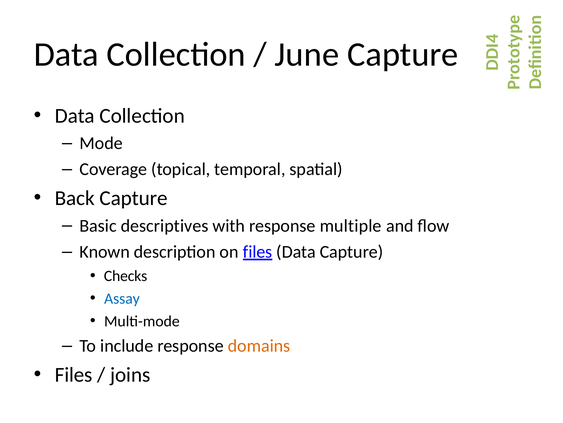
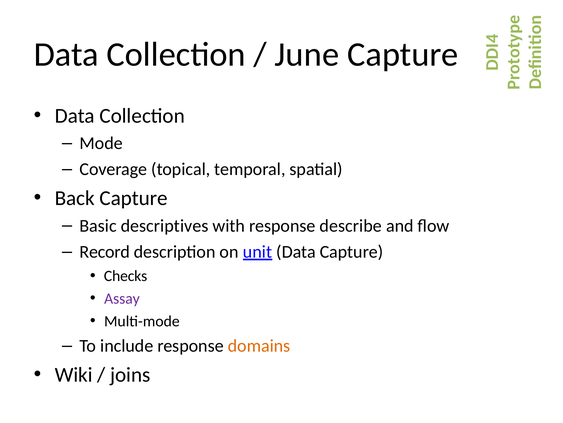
multiple: multiple -> describe (351, 225)
Known: Known -> Record (105, 251)
on files: files -> unit (258, 251)
Assay colour: blue -> purple (122, 298)
Files: Files -> Wiki (74, 374)
